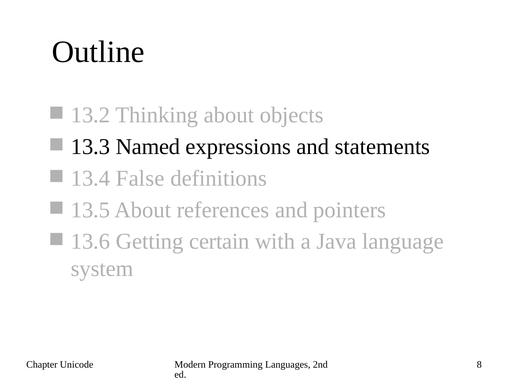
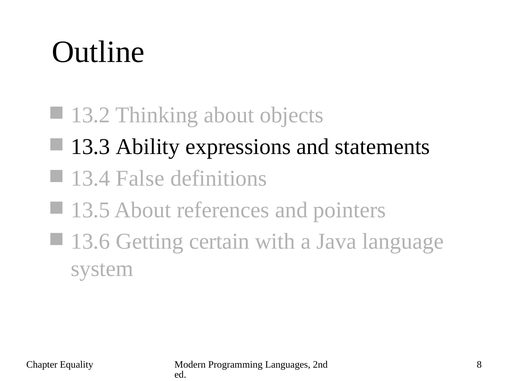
Named: Named -> Ability (148, 147)
Unicode: Unicode -> Equality (77, 365)
